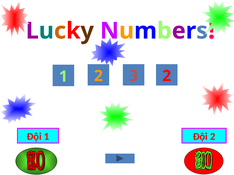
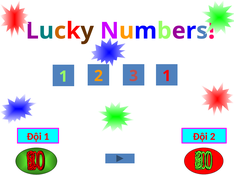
2: 2 -> 1 (167, 76)
